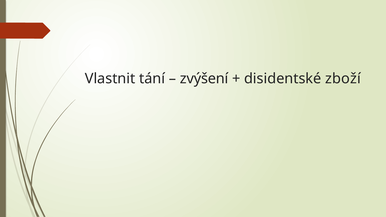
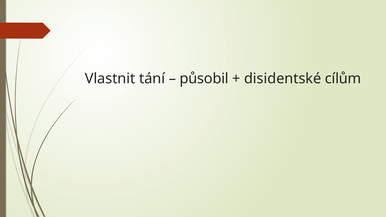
zvýšení: zvýšení -> působil (204, 79)
zboží: zboží -> cílům (343, 79)
